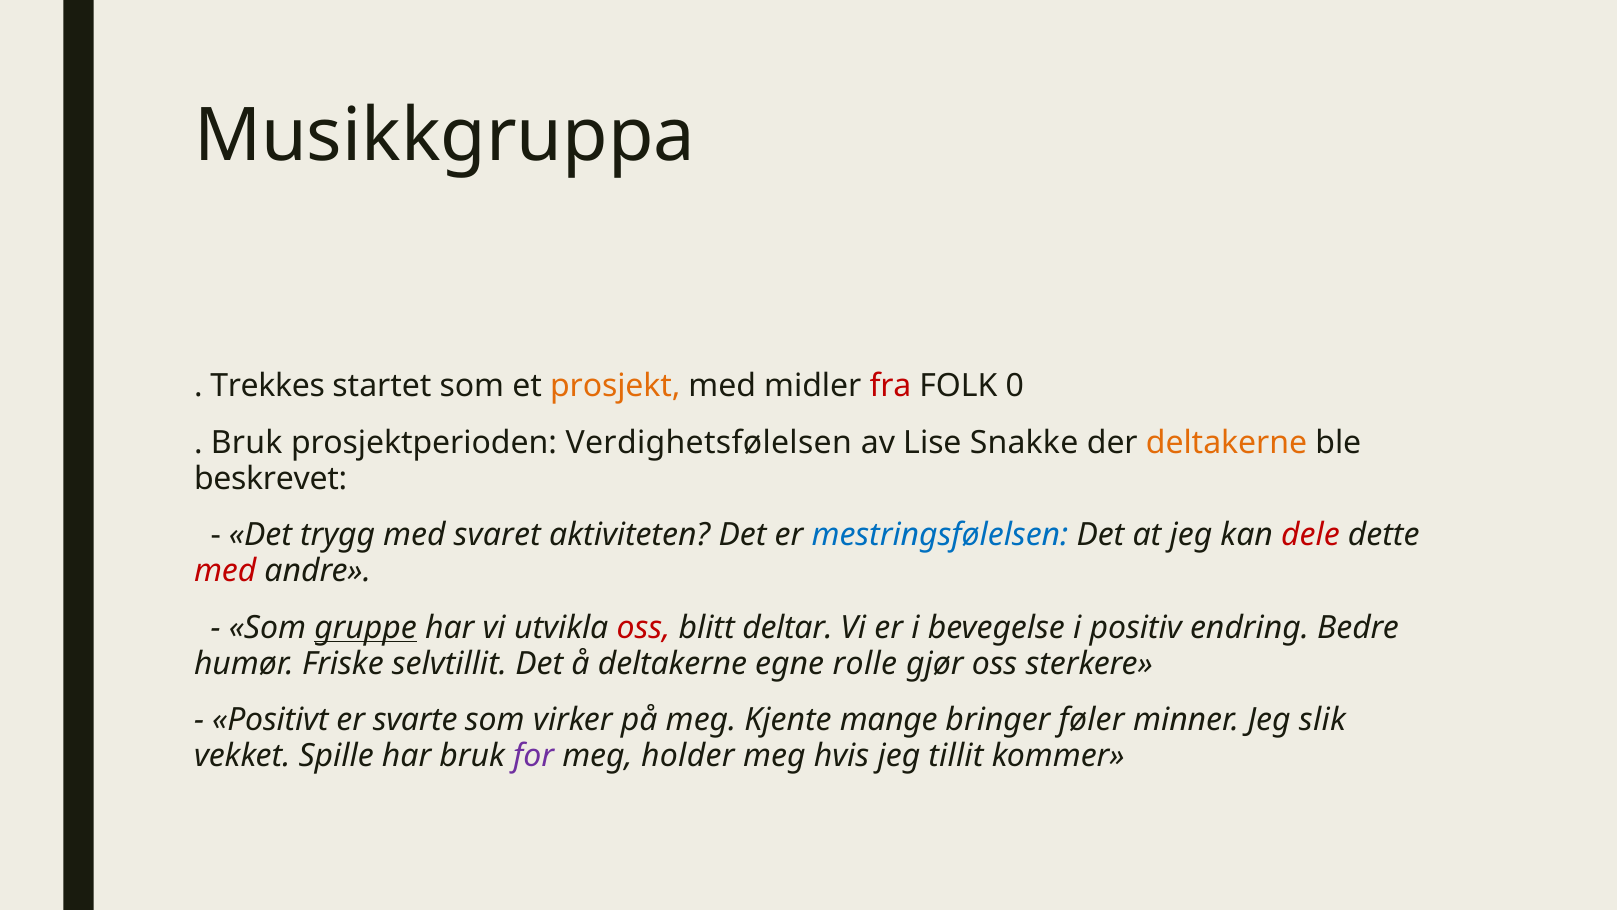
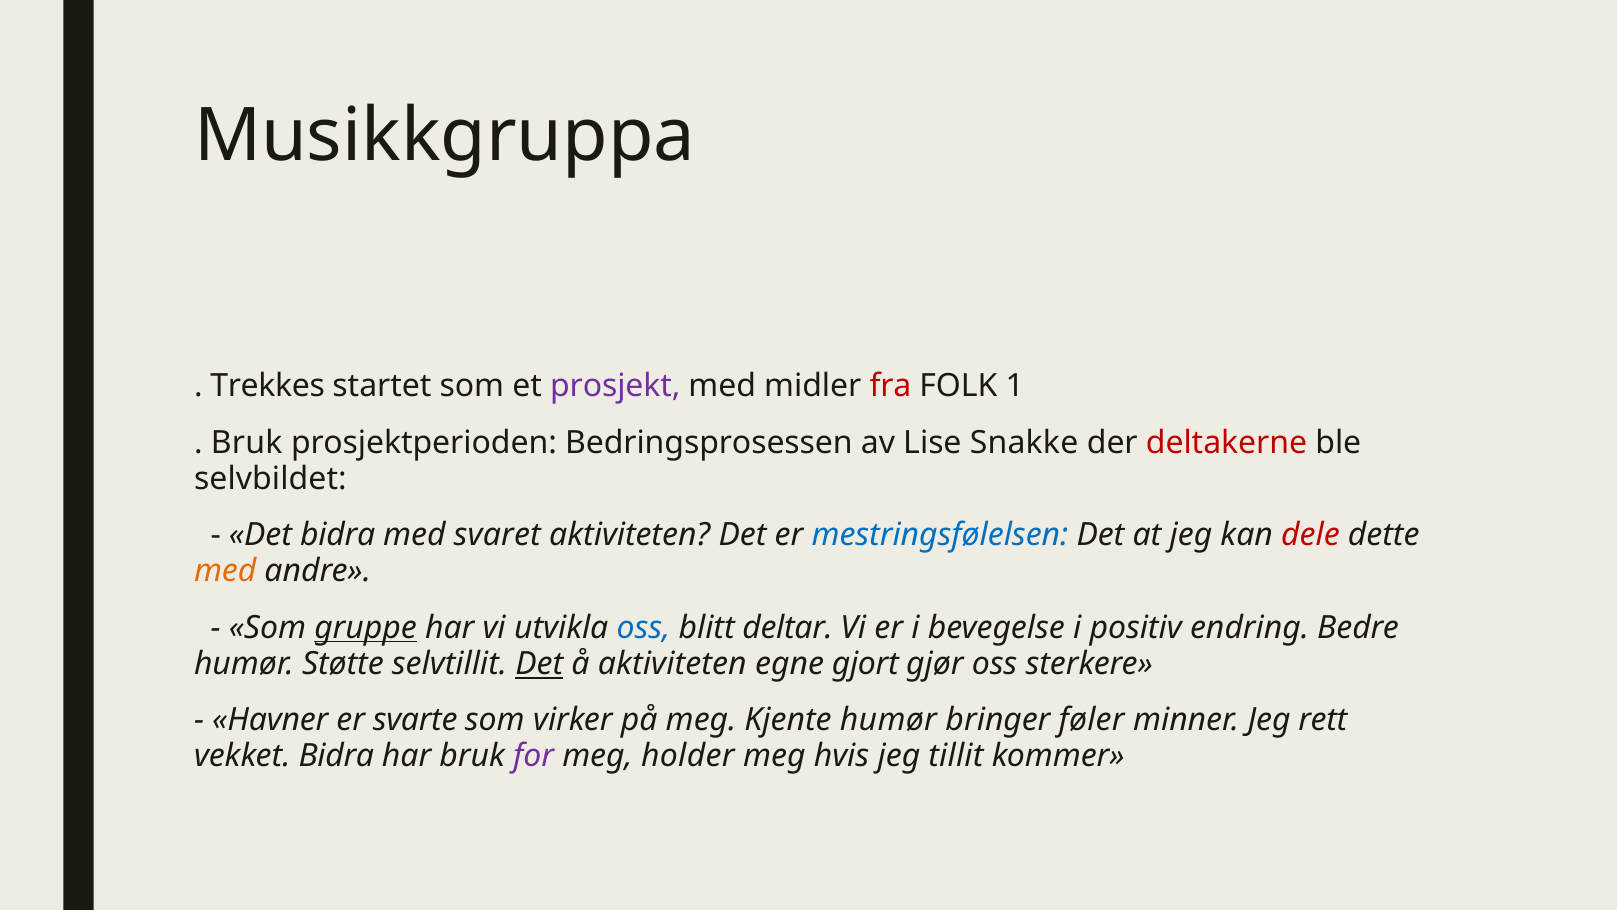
prosjekt colour: orange -> purple (615, 386)
0: 0 -> 1 (1015, 386)
Verdighetsfølelsen: Verdighetsfølelsen -> Bedringsprosessen (709, 443)
deltakerne colour: orange -> red (1227, 443)
beskrevet: beskrevet -> selvbildet (270, 479)
Det trygg: trygg -> bidra (338, 535)
med colour: red -> orange (225, 571)
oss colour: red -> blue (643, 627)
Friske: Friske -> Støtte (343, 664)
Det underline: none -> present (539, 664)
å deltakerne: deltakerne -> aktiviteten (672, 664)
rolle: rolle -> gjort (865, 664)
Positivt: Positivt -> Havner (270, 720)
Kjente mange: mange -> humør (888, 720)
slik: slik -> rett (1323, 720)
vekket Spille: Spille -> Bidra (336, 756)
